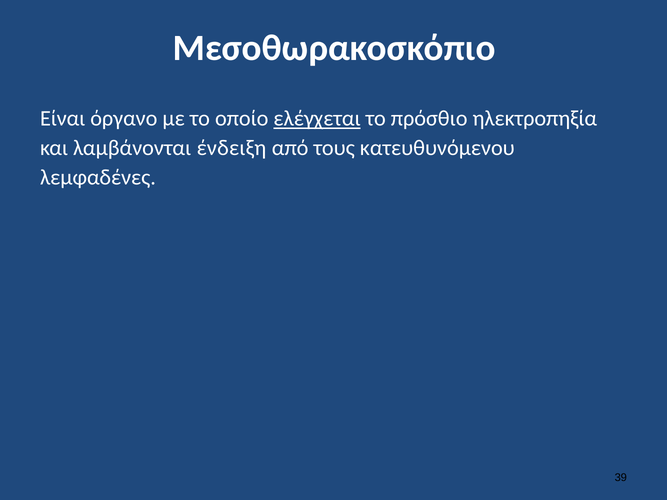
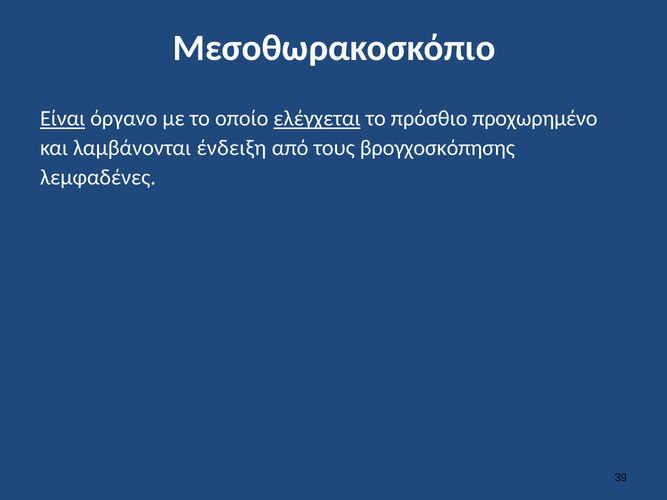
Είναι underline: none -> present (63, 119)
ηλεκτροπηξία: ηλεκτροπηξία -> προχωρημένο (535, 119)
κατευθυνόμενου: κατευθυνόμενου -> βρογχοσκόπησης (437, 148)
